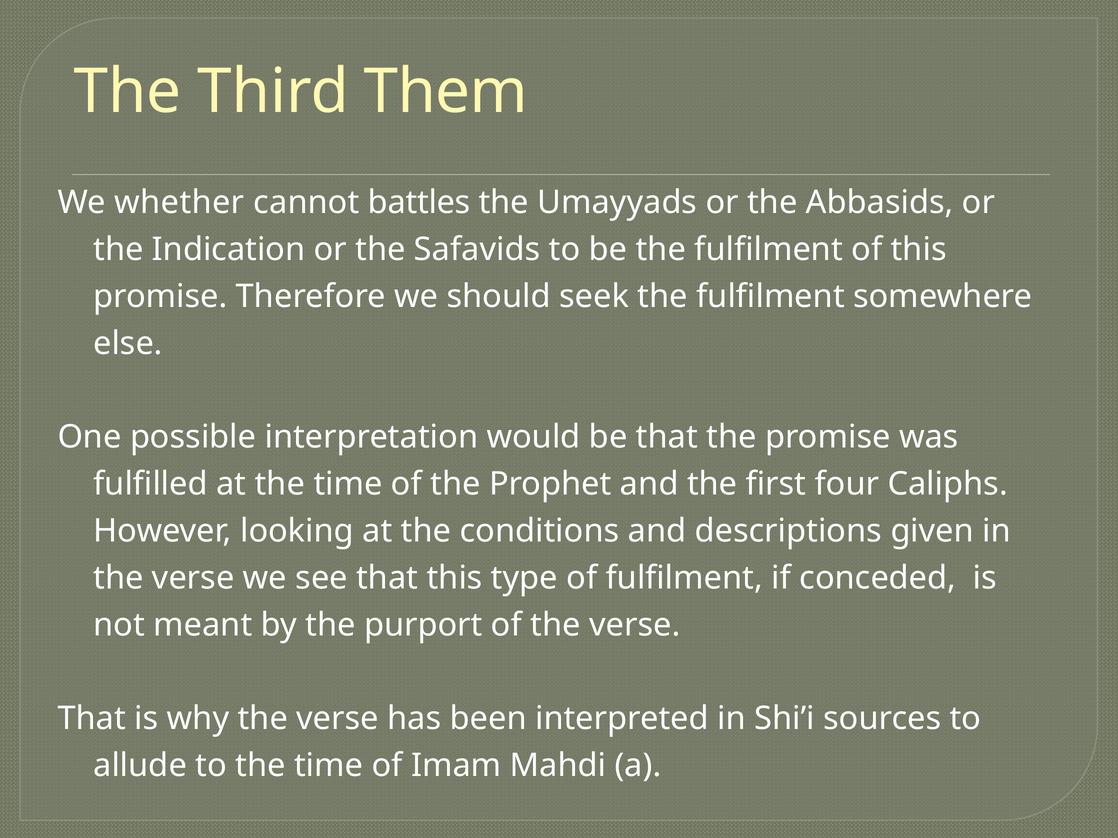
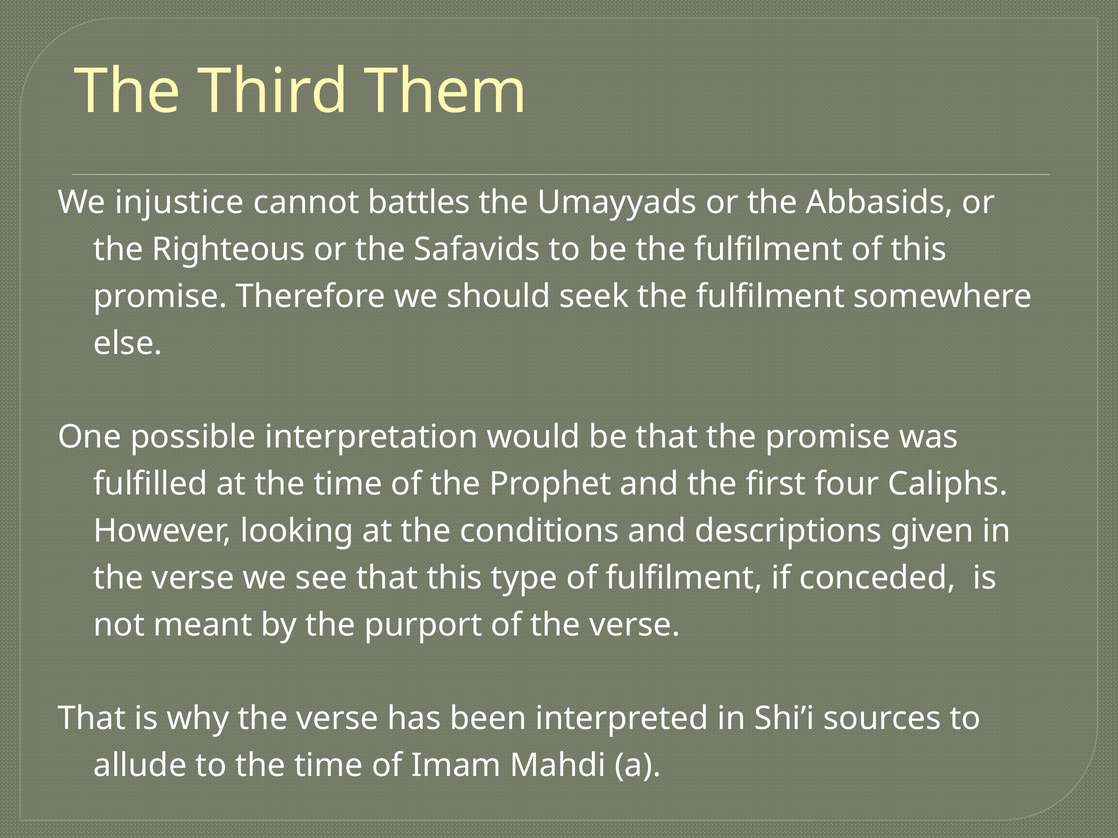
whether: whether -> injustice (179, 203)
Indication: Indication -> Righteous (229, 250)
